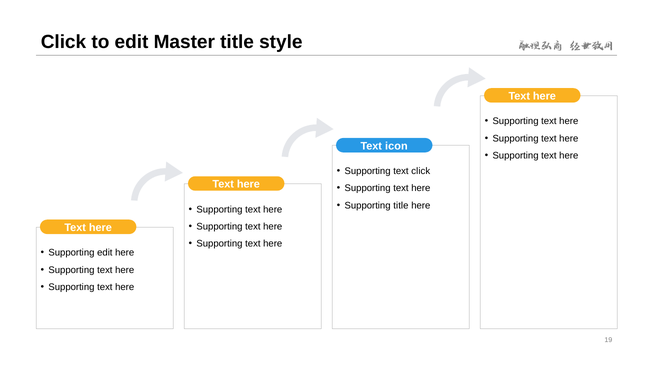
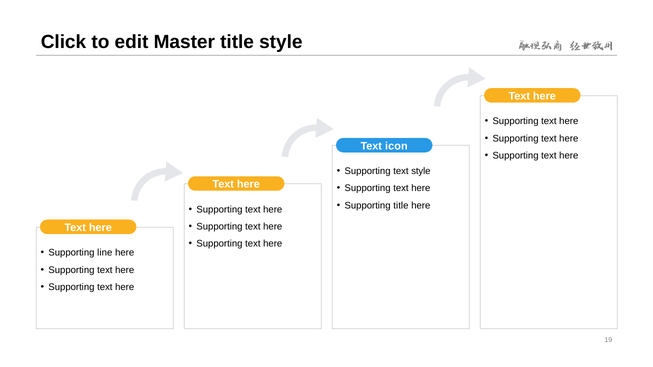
text click: click -> style (421, 171)
Supporting edit: edit -> line (105, 253)
